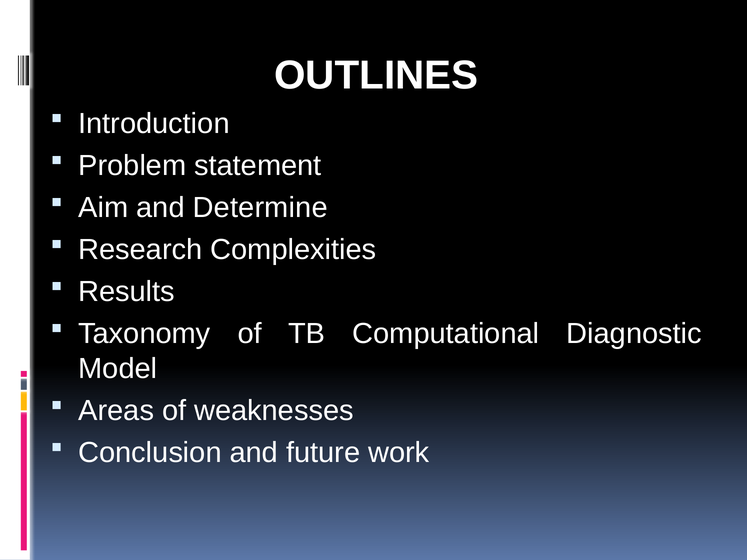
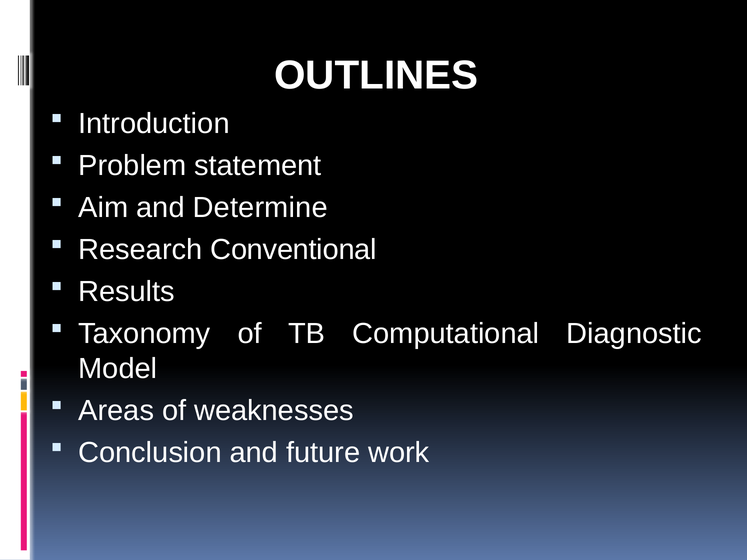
Complexities: Complexities -> Conventional (294, 250)
